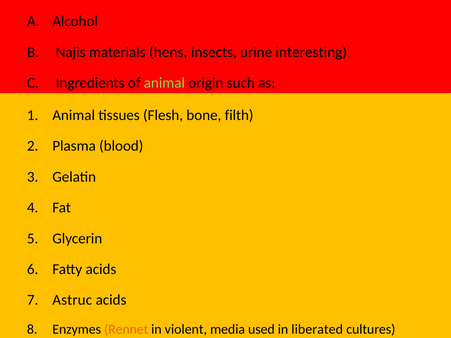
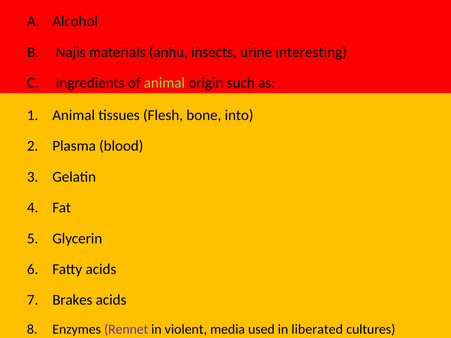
hens: hens -> anhu (168, 52)
filth: filth -> into (239, 115)
Astruc: Astruc -> Brakes (72, 300)
Rennet colour: orange -> purple (126, 329)
